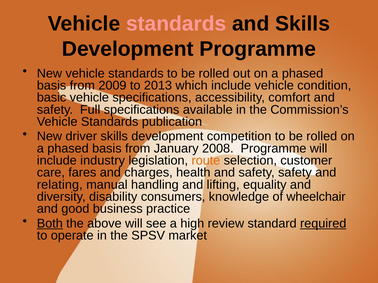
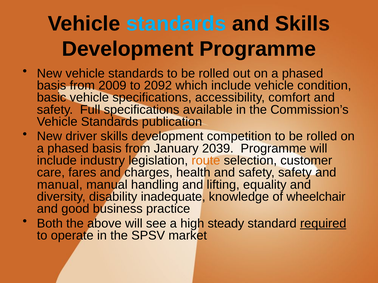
standards colour: pink -> light blue (176, 24)
2013: 2013 -> 2092 (158, 86)
2008: 2008 -> 2039 (218, 149)
relating: relating -> manual (60, 185)
consumers: consumers -> inadequate (173, 197)
Both underline: present -> none (50, 224)
review: review -> steady (226, 224)
